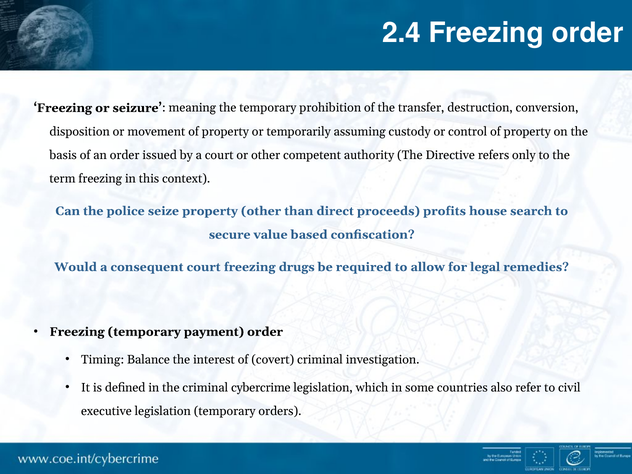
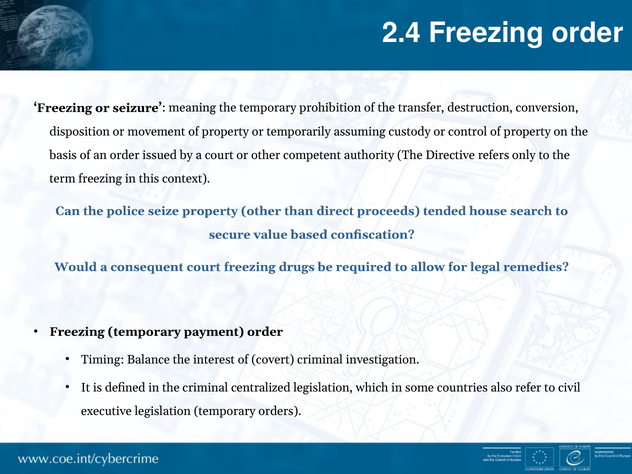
profits: profits -> tended (445, 211)
cybercrime: cybercrime -> centralized (261, 388)
